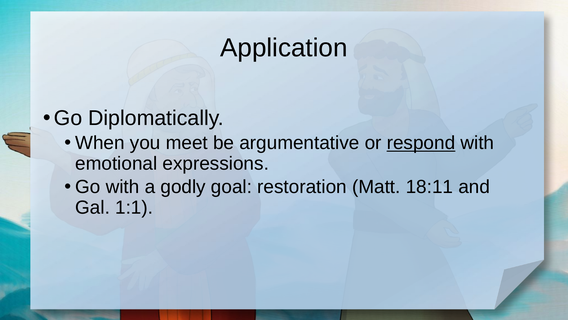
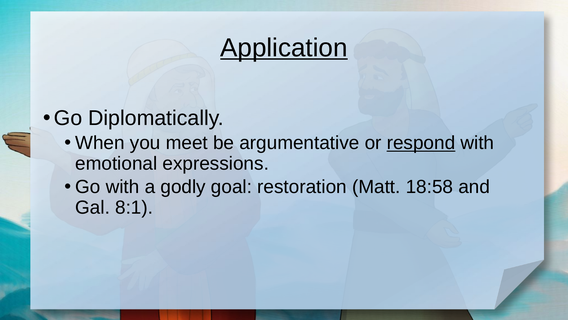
Application underline: none -> present (284, 48)
18:11: 18:11 -> 18:58 (429, 187)
1:1: 1:1 -> 8:1 (134, 207)
